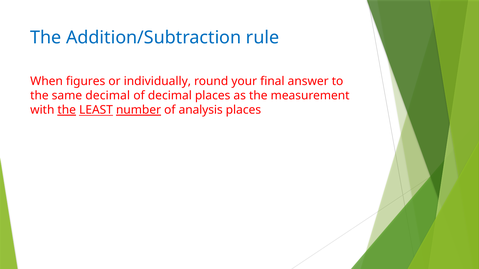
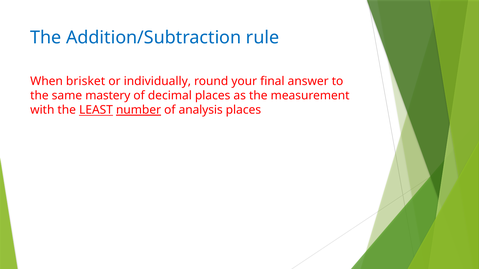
figures: figures -> brisket (86, 81)
same decimal: decimal -> mastery (108, 96)
the underline: present -> none (67, 110)
